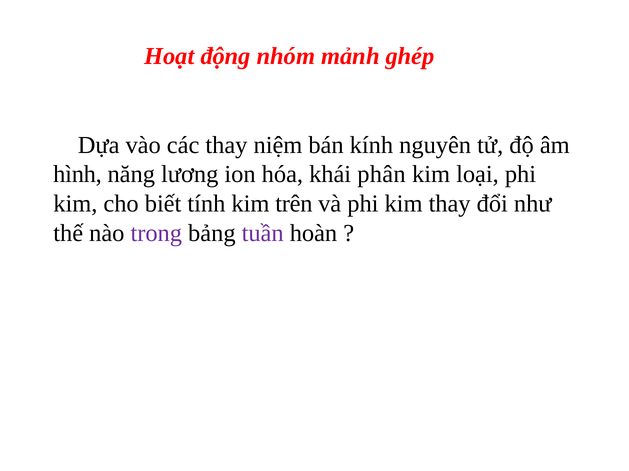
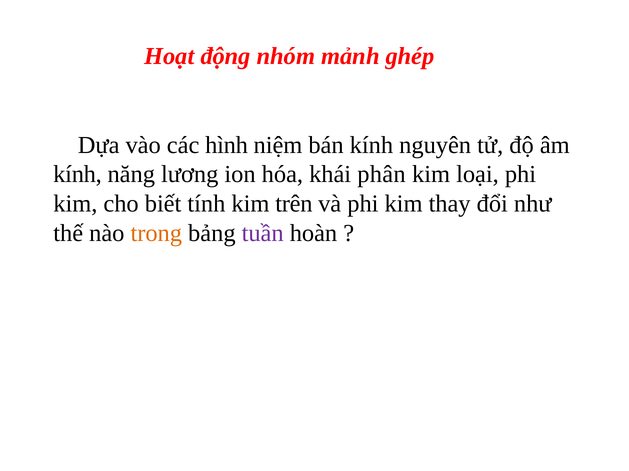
các thay: thay -> hình (227, 145)
hình: hình -> kính (78, 175)
trong colour: purple -> orange (156, 233)
